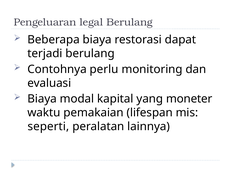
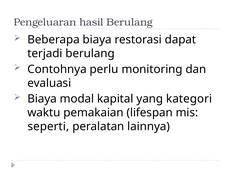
legal: legal -> hasil (91, 22)
moneter: moneter -> kategori (189, 99)
